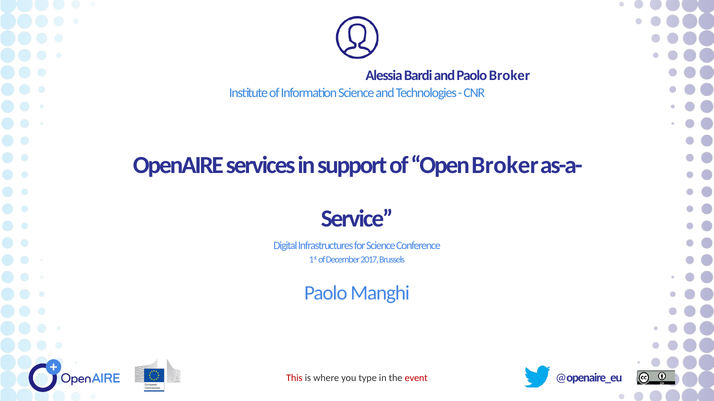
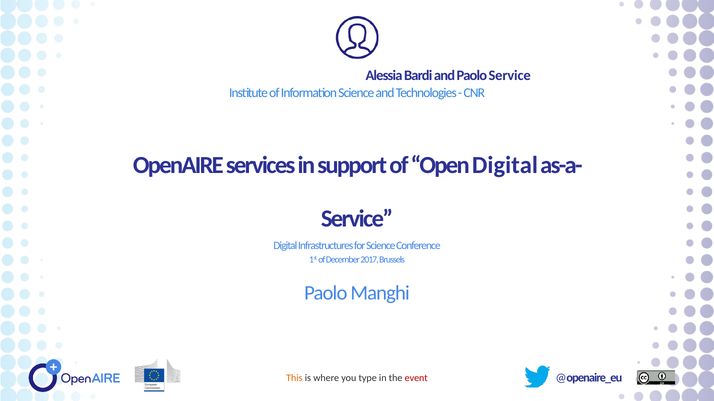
Paolo Broker: Broker -> Service (510, 76)
Open Broker: Broker -> Digital (505, 166)
This colour: red -> orange (294, 379)
